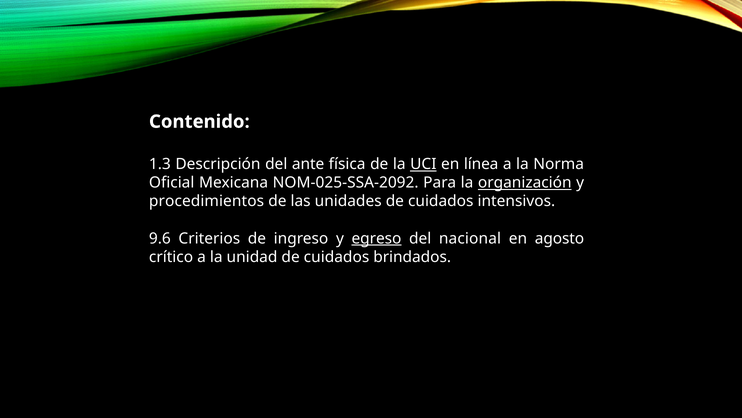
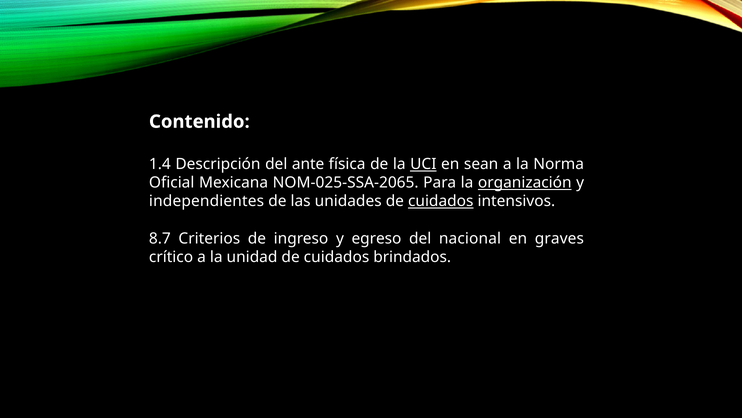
1.3: 1.3 -> 1.4 (160, 164)
línea: línea -> sean (481, 164)
NOM-025-SSA-2092: NOM-025-SSA-2092 -> NOM-025-SSA-2065 (346, 182)
procedimientos: procedimientos -> independientes (207, 201)
cuidados underline: none -> present (441, 201)
9.6: 9.6 -> 8.7 (160, 238)
egreso underline: present -> none (376, 238)
agosto: agosto -> graves (559, 238)
